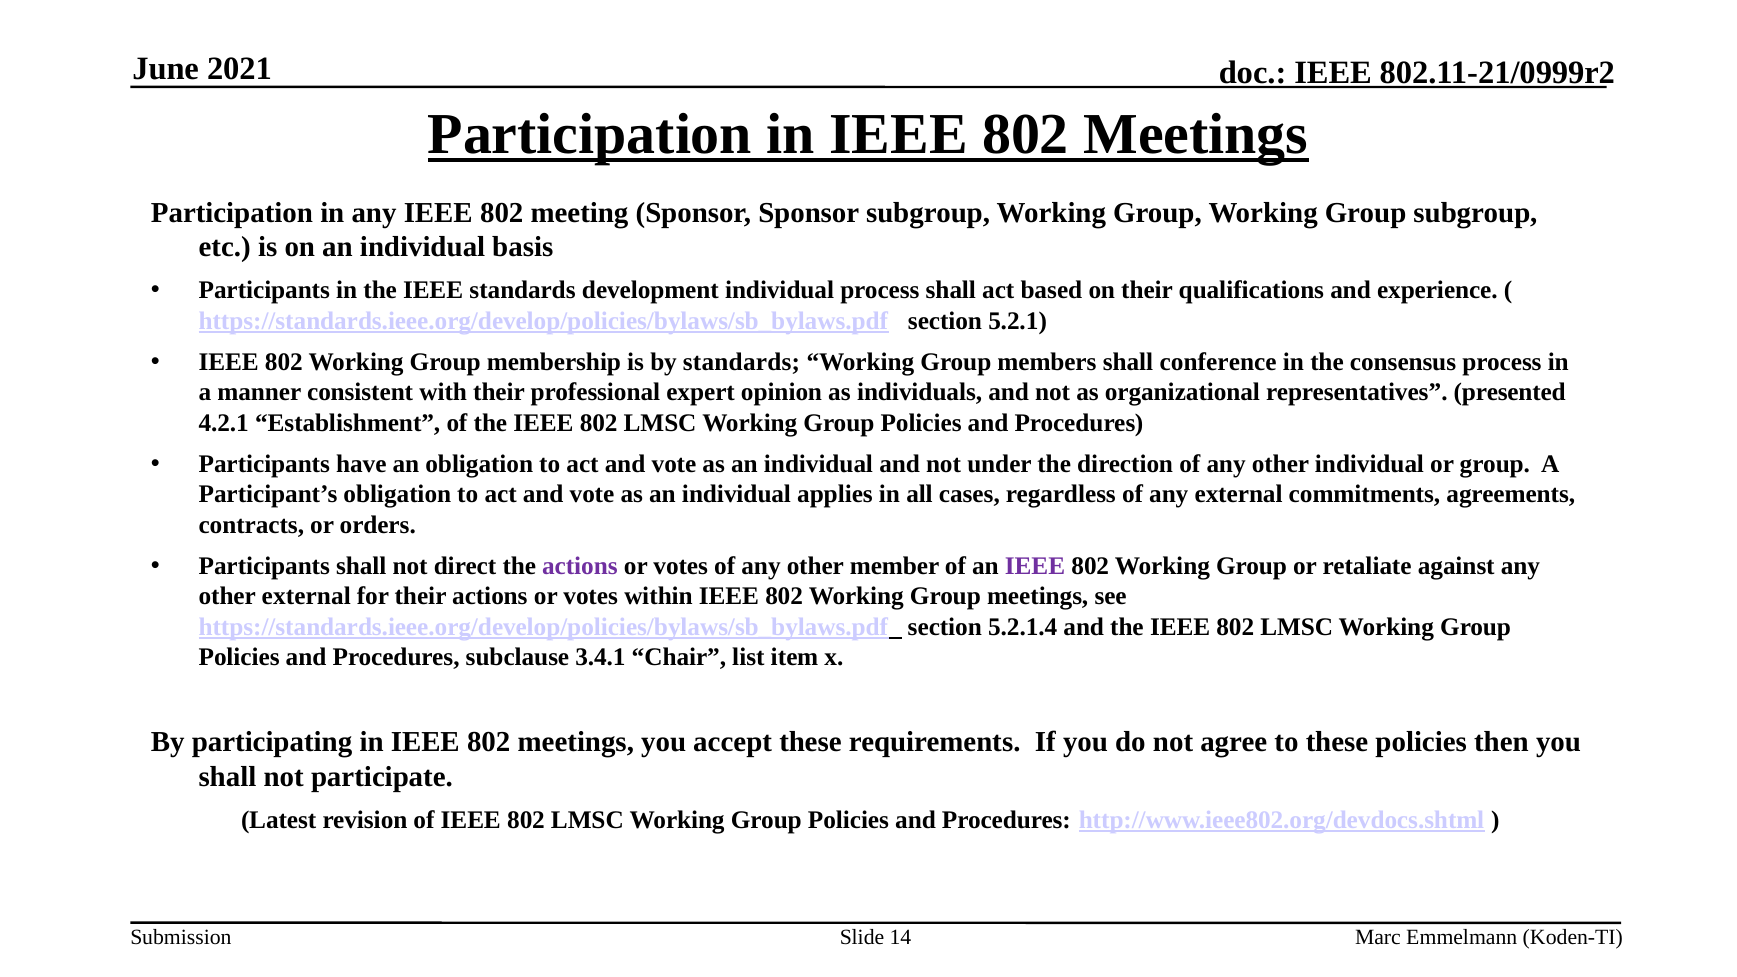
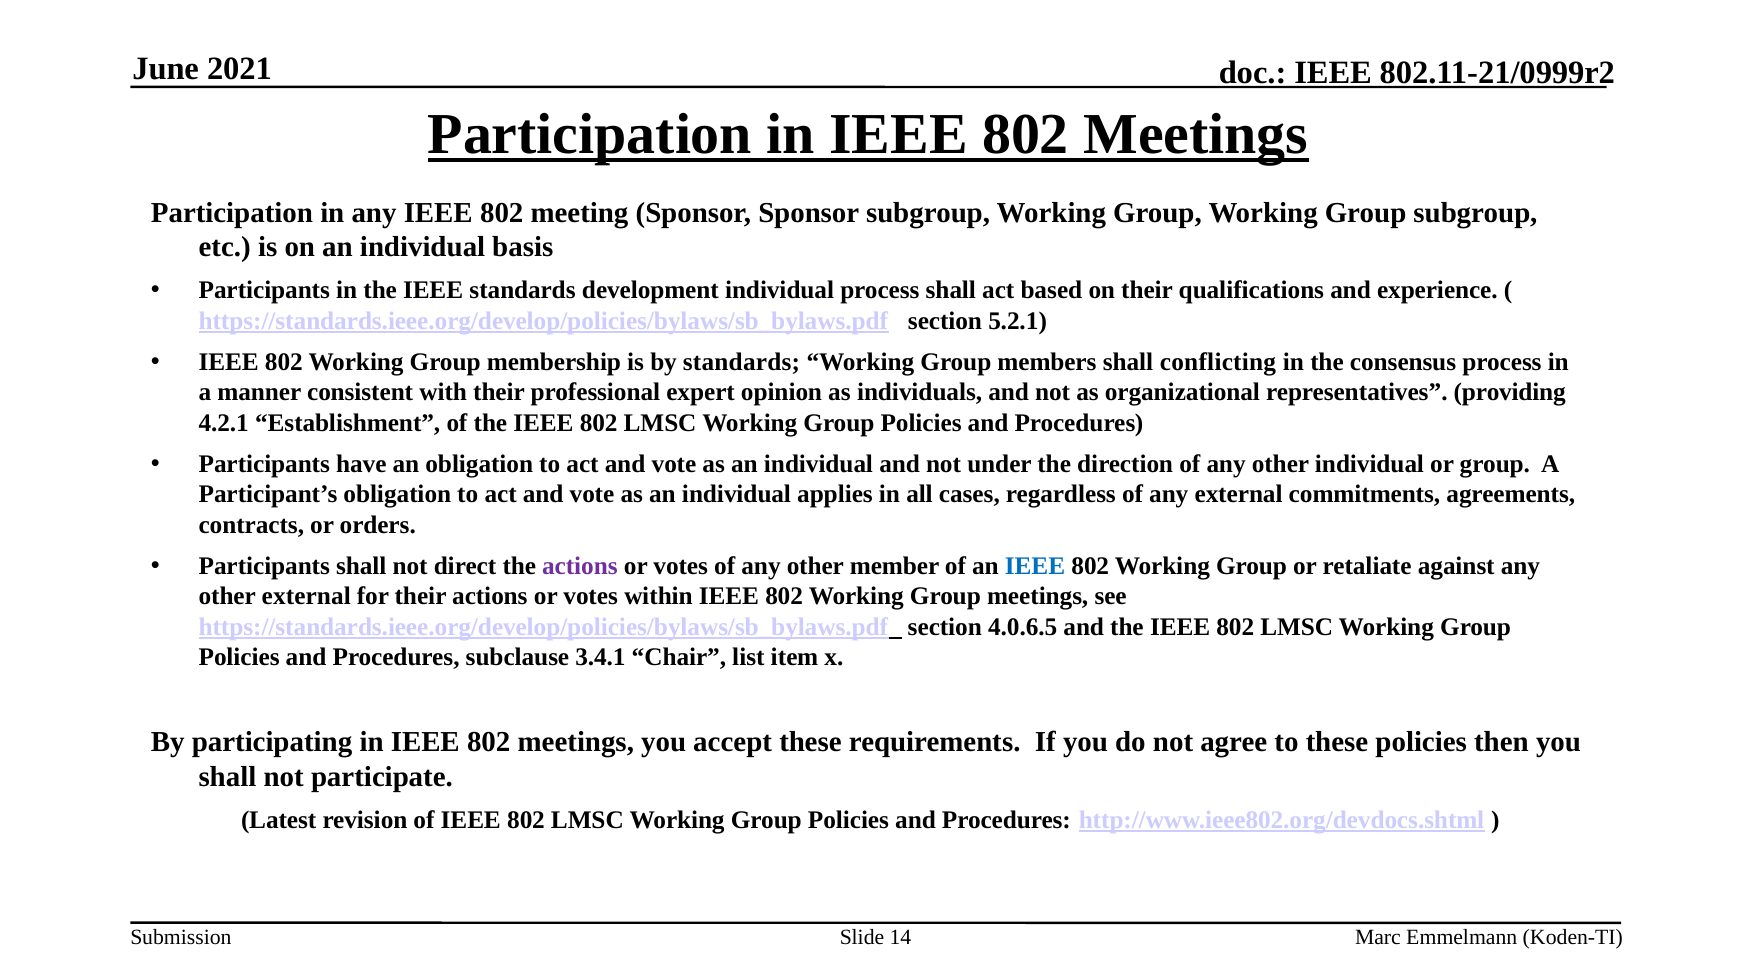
conference: conference -> conflicting (1218, 362)
presented: presented -> providing (1510, 393)
IEEE colour: purple -> blue (1035, 566)
5.2.1.4: 5.2.1.4 -> 4.0.6.5 (1023, 627)
